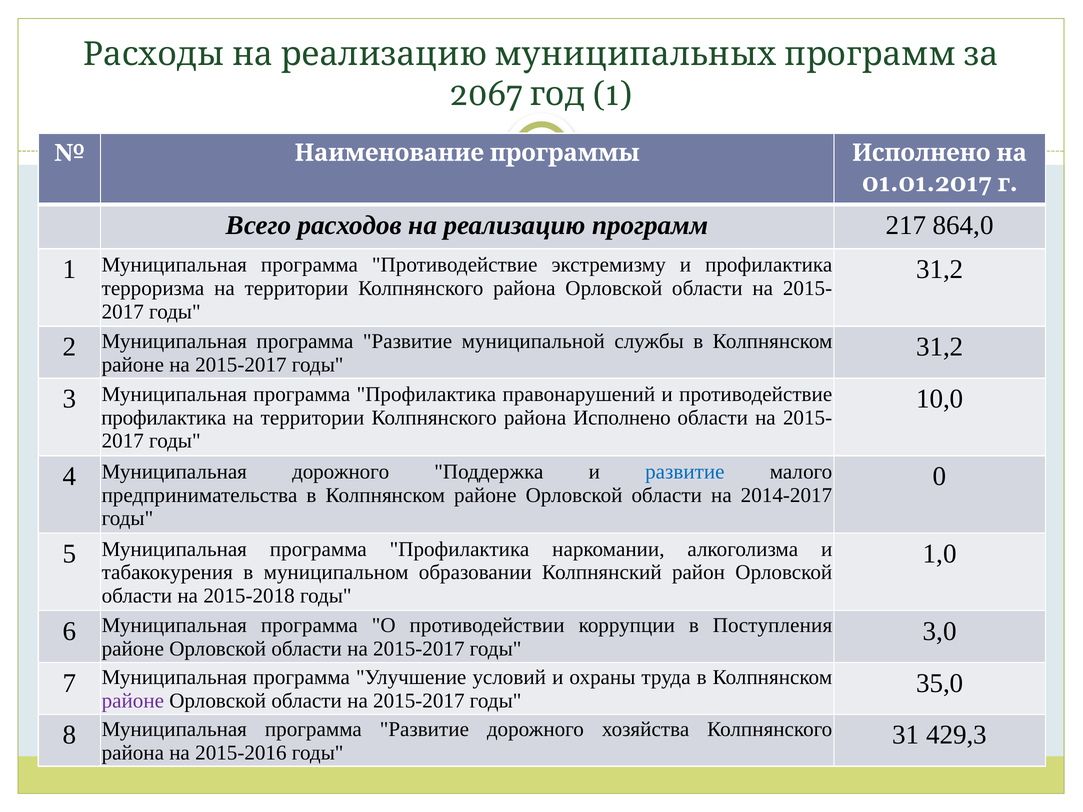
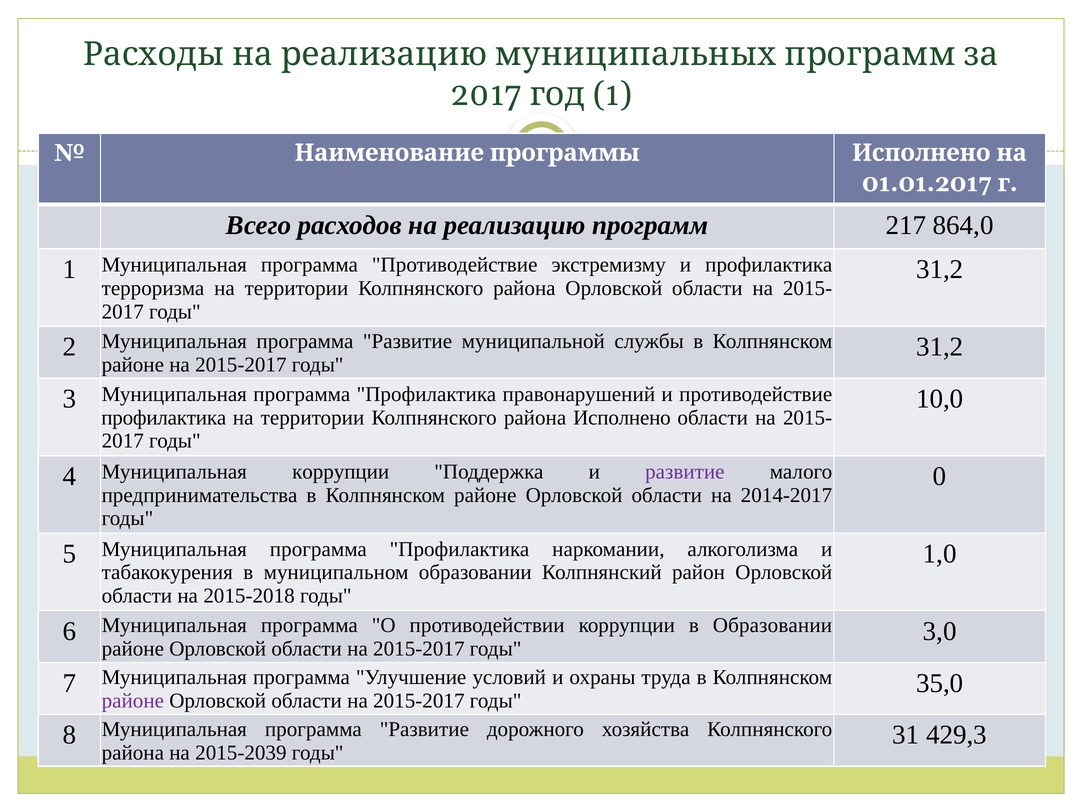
2067: 2067 -> 2017 (486, 94)
Муниципальная дорожного: дорожного -> коррупции (341, 472)
развитие colour: blue -> purple (685, 472)
в Поступления: Поступления -> Образовании (772, 626)
2015-2016: 2015-2016 -> 2015-2039 (241, 753)
